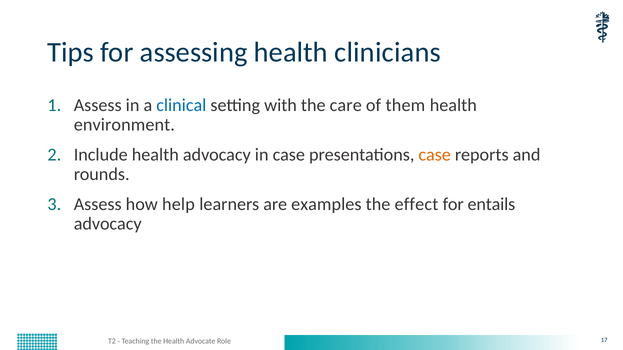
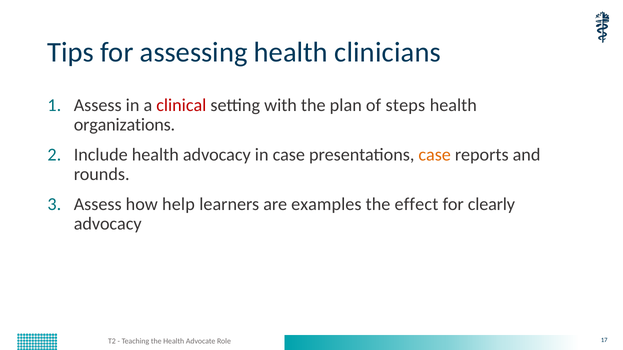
clinical colour: blue -> red (181, 105)
care: care -> plan (346, 105)
them: them -> steps (405, 105)
environment: environment -> organizations (124, 125)
entails: entails -> clearly (491, 205)
